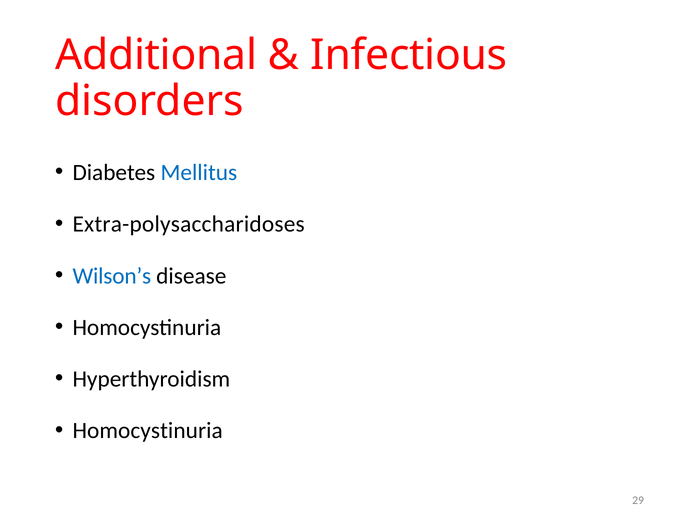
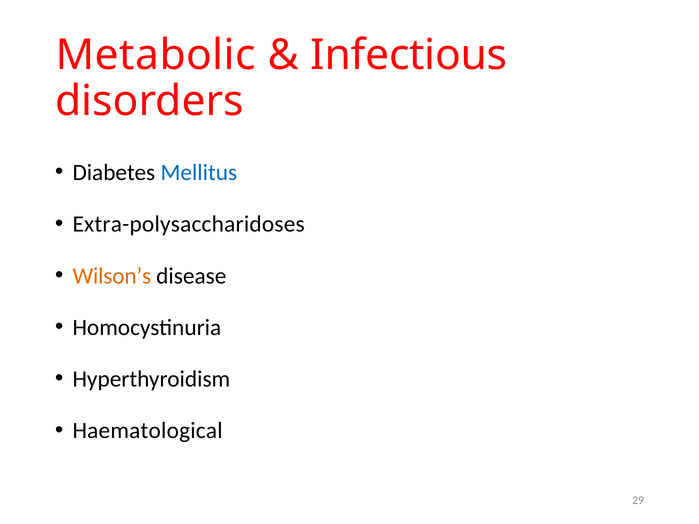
Additional: Additional -> Metabolic (156, 55)
Wilson’s colour: blue -> orange (112, 276)
Homocystinuria: Homocystinuria -> Haematological (148, 431)
